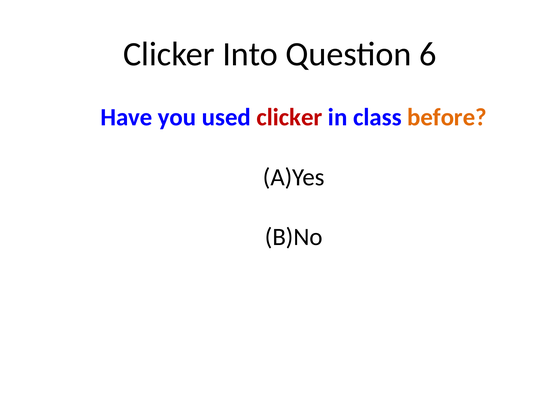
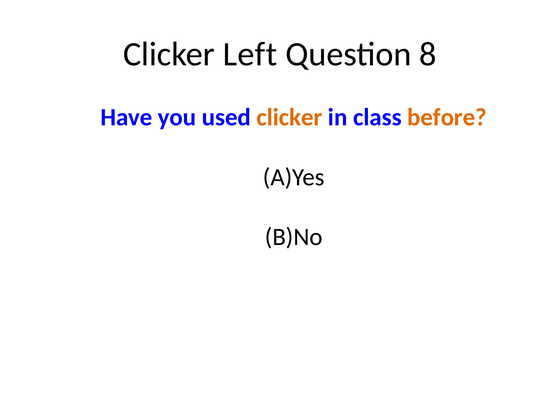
Into: Into -> Left (250, 54)
6: 6 -> 8 (428, 54)
clicker colour: red -> orange (290, 117)
